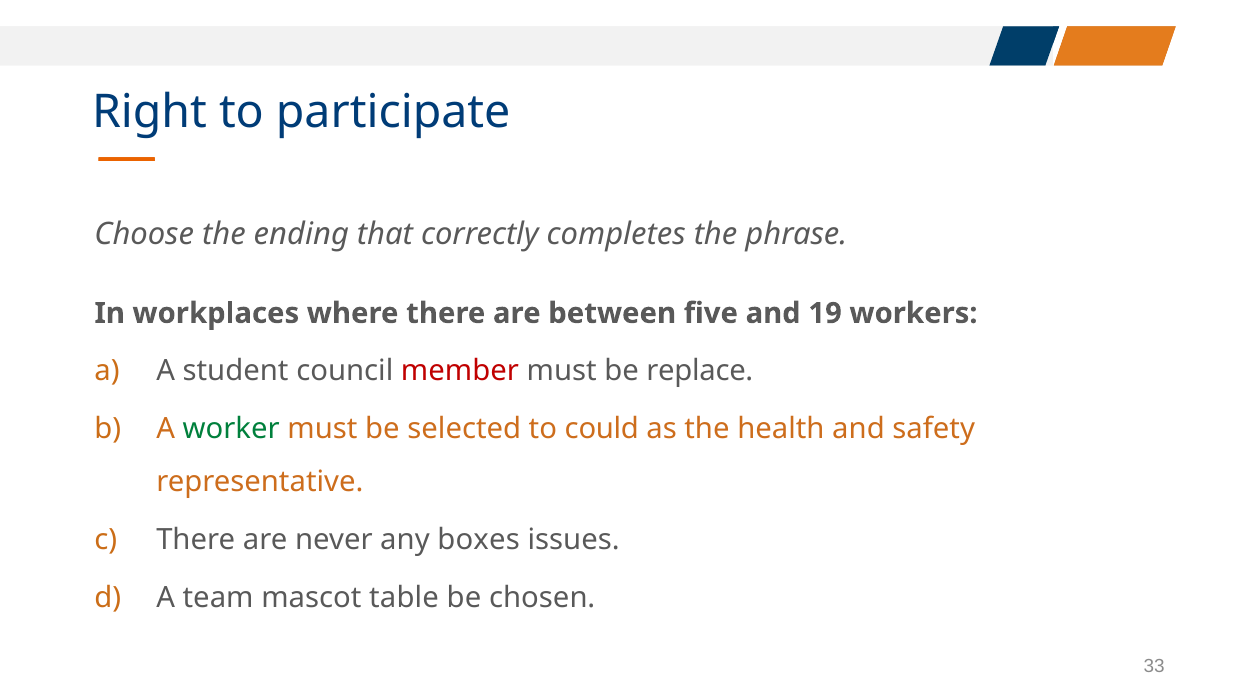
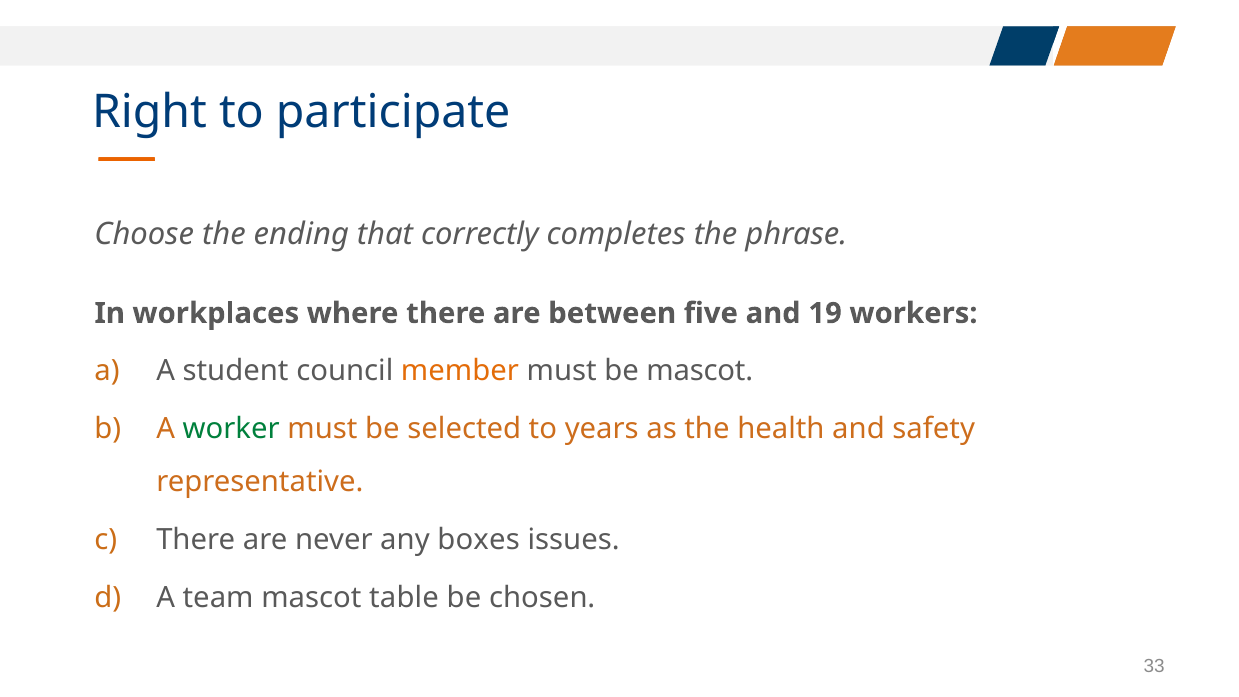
member colour: red -> orange (460, 371)
be replace: replace -> mascot (700, 371)
could: could -> years (602, 429)
